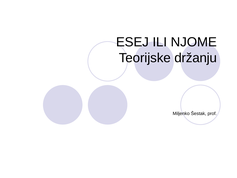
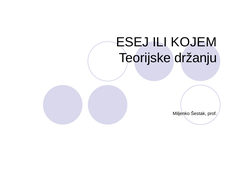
NJOME: NJOME -> KOJEM (194, 42)
